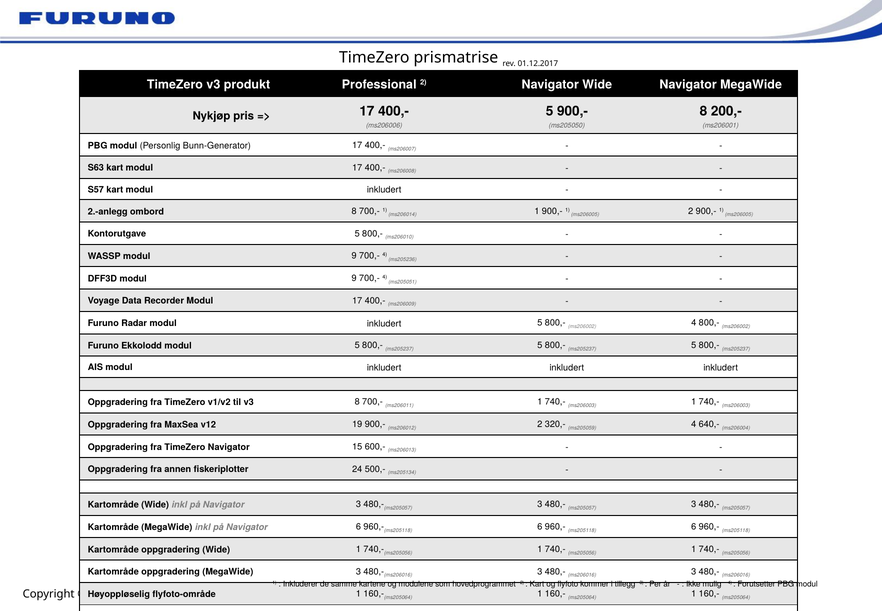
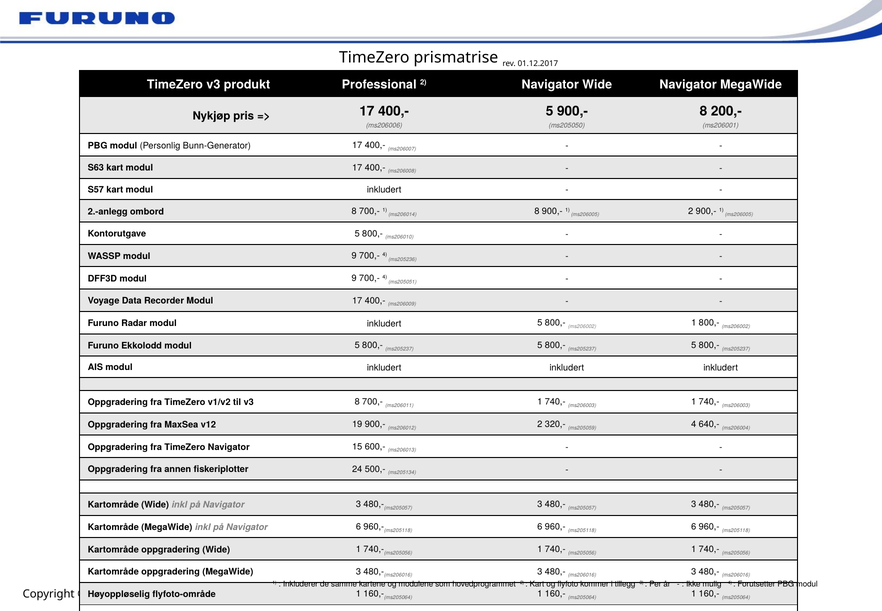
ms206014 1: 1 -> 8 (537, 211)
ms206002 4: 4 -> 1 (694, 323)
